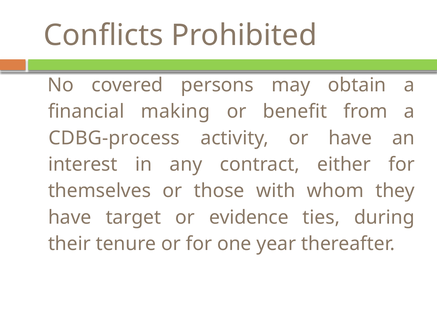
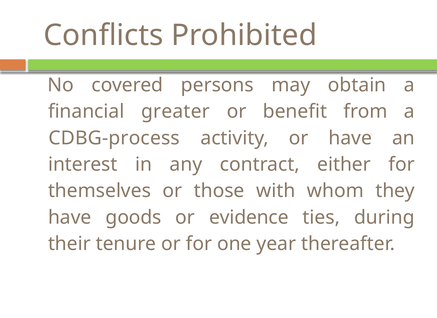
making: making -> greater (175, 112)
target: target -> goods (133, 217)
